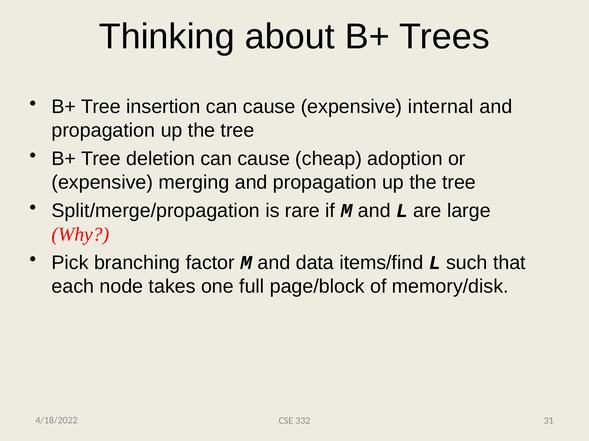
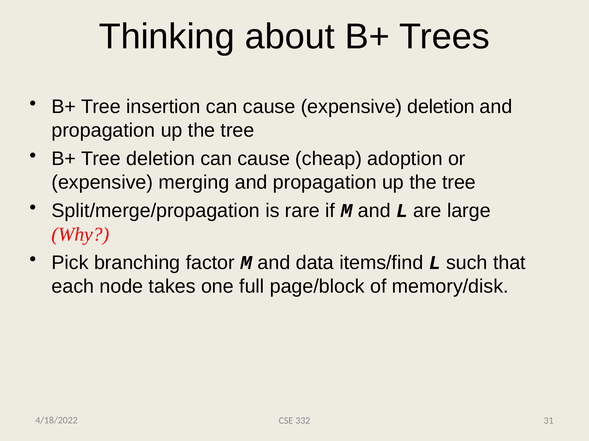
expensive internal: internal -> deletion (441, 107)
